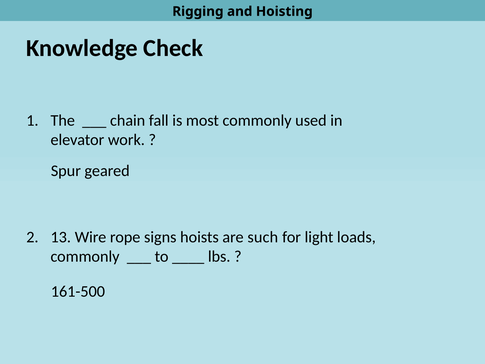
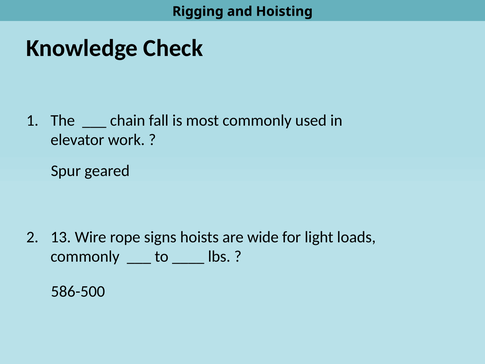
such: such -> wide (263, 237)
161-500: 161-500 -> 586-500 (78, 291)
